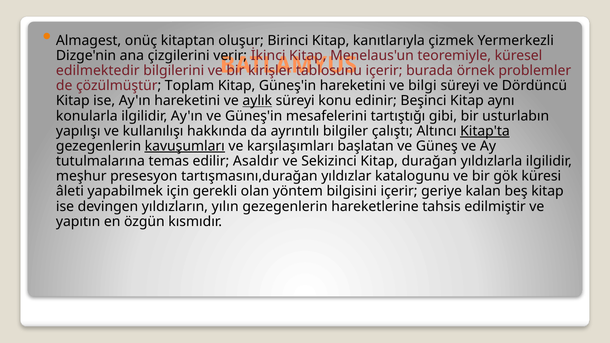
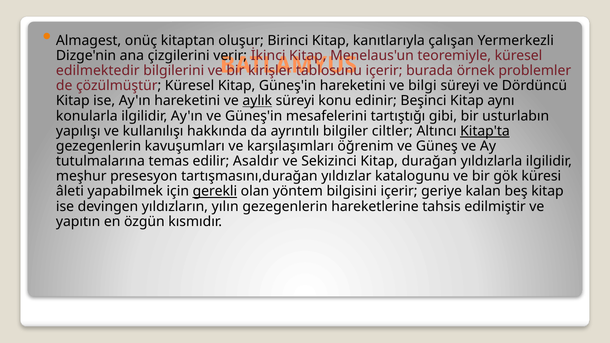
çizmek: çizmek -> çalışan (451, 40)
çözülmüştür Toplam: Toplam -> Küresel (190, 86)
çalıştı: çalıştı -> ciltler (392, 131)
kavuşumları underline: present -> none (185, 146)
başlatan: başlatan -> öğrenim (366, 146)
gerekli underline: none -> present (215, 191)
